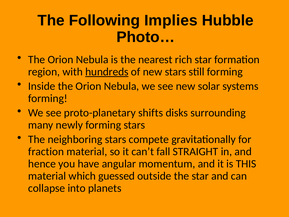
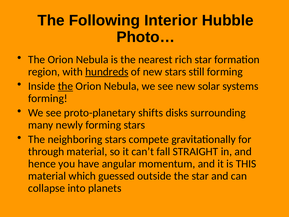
Implies: Implies -> Interior (171, 20)
the underline: none -> present (65, 86)
fraction: fraction -> through (46, 151)
